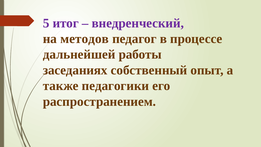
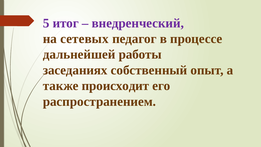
методов: методов -> сетевых (84, 39)
педагогики: педагогики -> происходит (115, 86)
